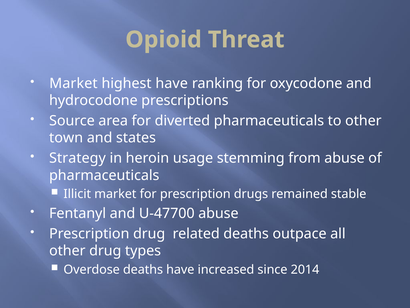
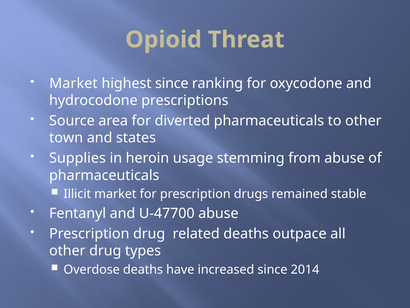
highest have: have -> since (172, 83)
Strategy: Strategy -> Supplies (78, 158)
